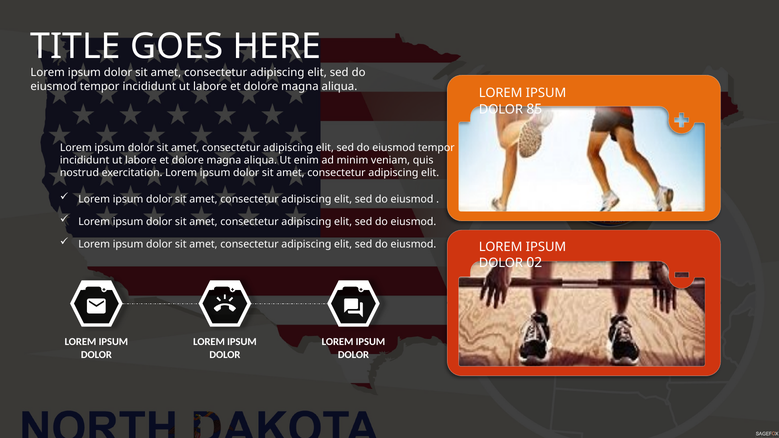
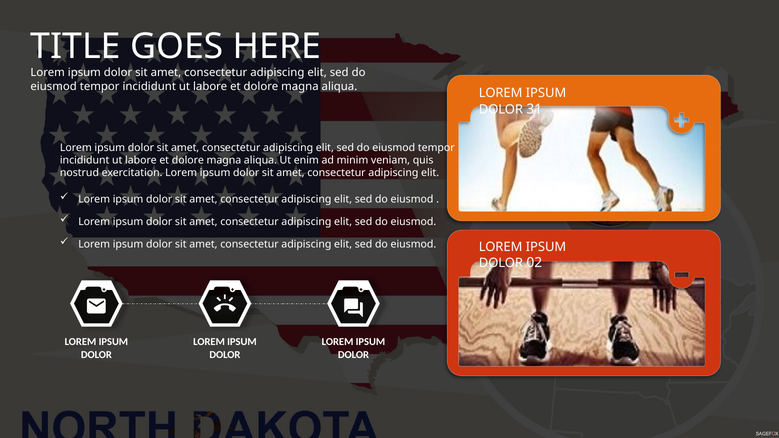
85: 85 -> 31 (534, 109)
